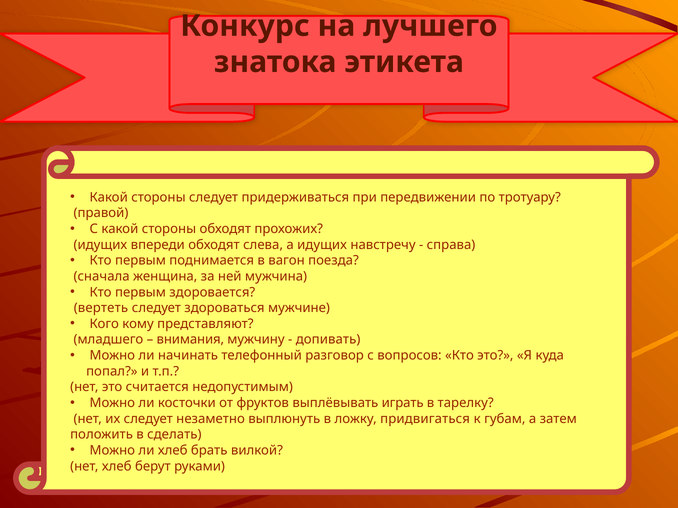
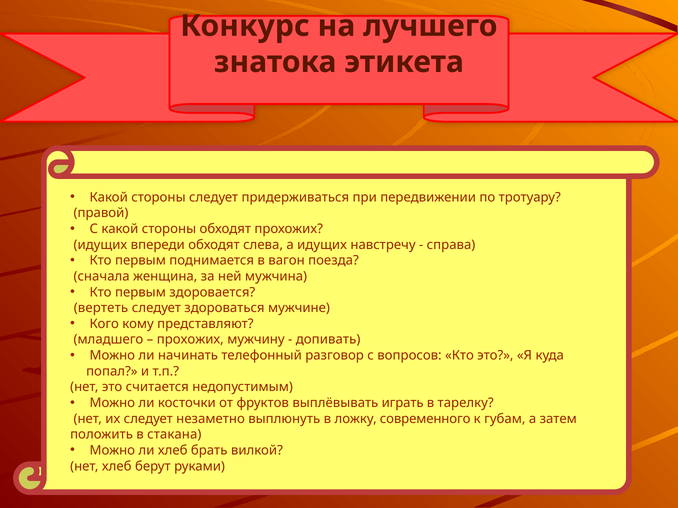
внимания: внимания -> прохожих (190, 340)
придвигаться: придвигаться -> современного (425, 419)
сделать: сделать -> стакана (174, 435)
